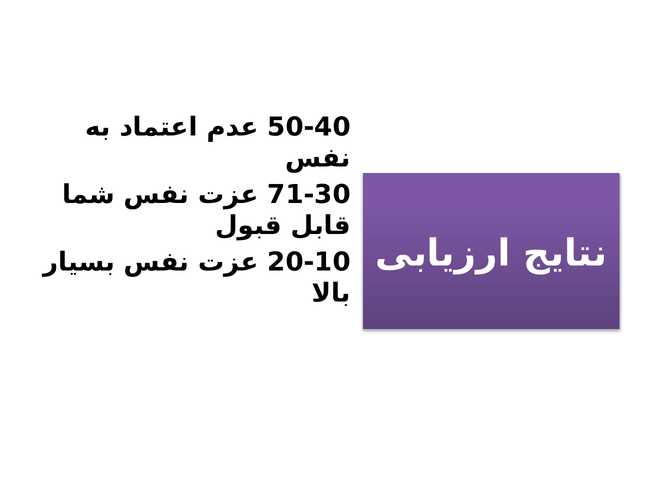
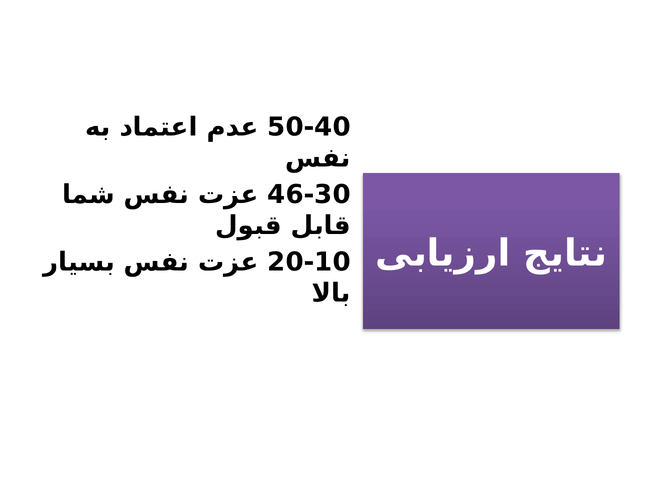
71-30: 71-30 -> 46-30 (309, 195)
